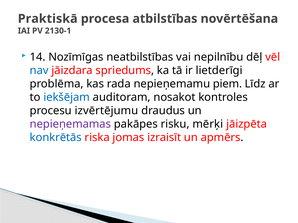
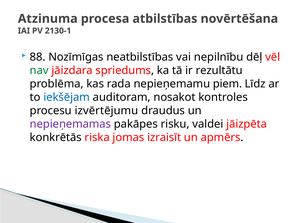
Praktiskā: Praktiskā -> Atzinuma (48, 19)
14: 14 -> 88 (38, 57)
nav colour: blue -> green (39, 71)
lietderīgi: lietderīgi -> rezultātu (219, 71)
mērķi: mērķi -> valdei (208, 124)
konkrētās colour: blue -> black (56, 138)
